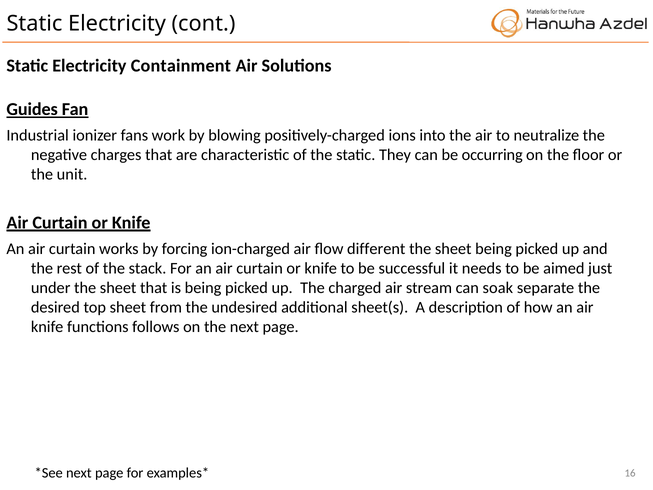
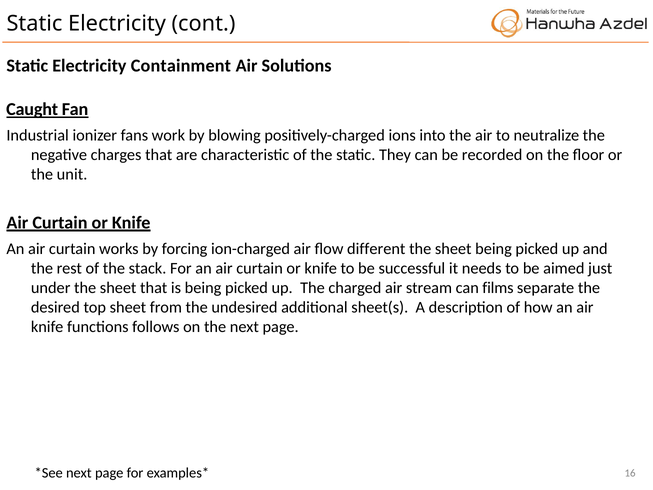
Guides: Guides -> Caught (32, 109)
occurring: occurring -> recorded (492, 155)
soak: soak -> films (498, 288)
